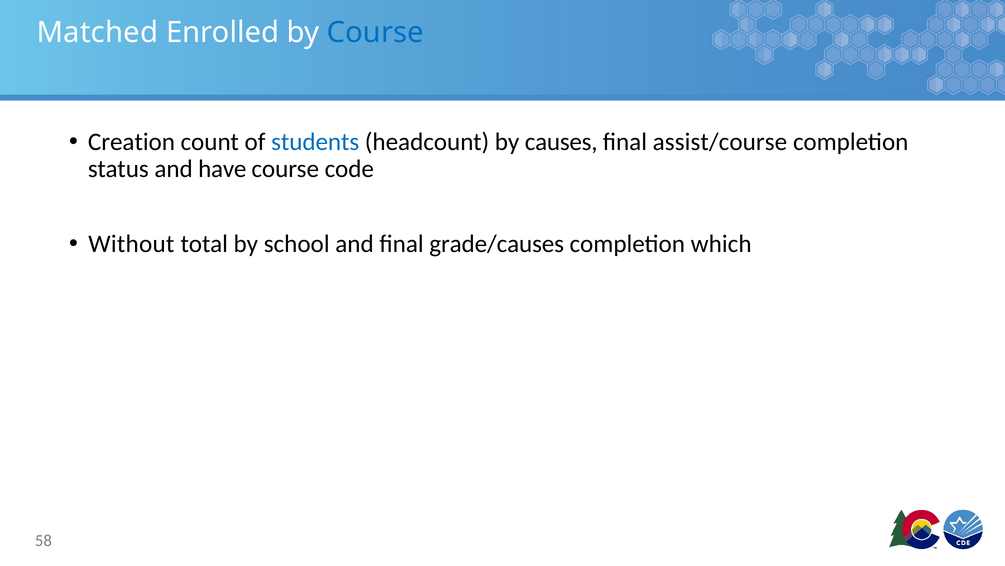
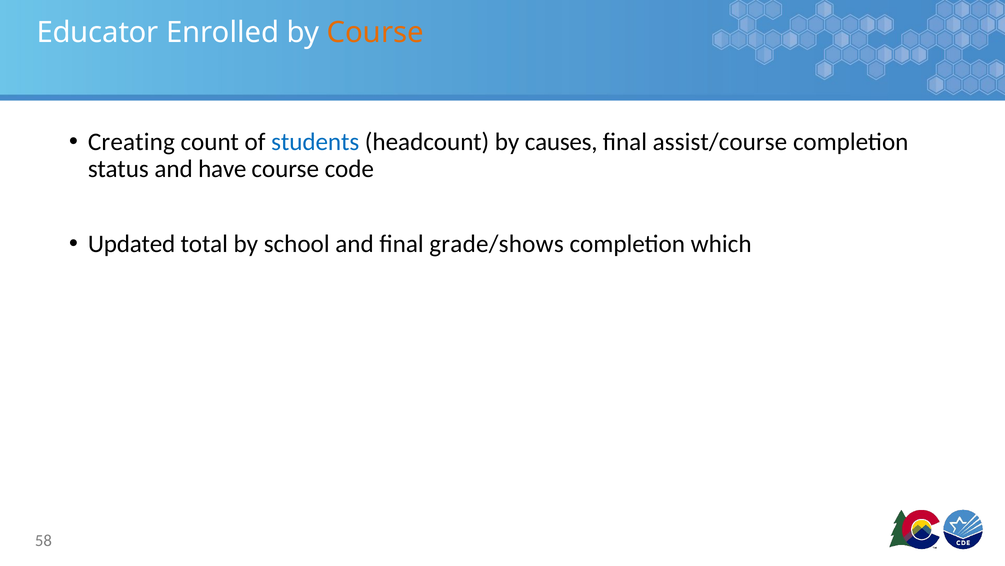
Matched: Matched -> Educator (98, 33)
Course colour: blue -> orange (375, 33)
Creation: Creation -> Creating (131, 142)
Without: Without -> Updated (132, 244)
grade/causes: grade/causes -> grade/shows (497, 244)
